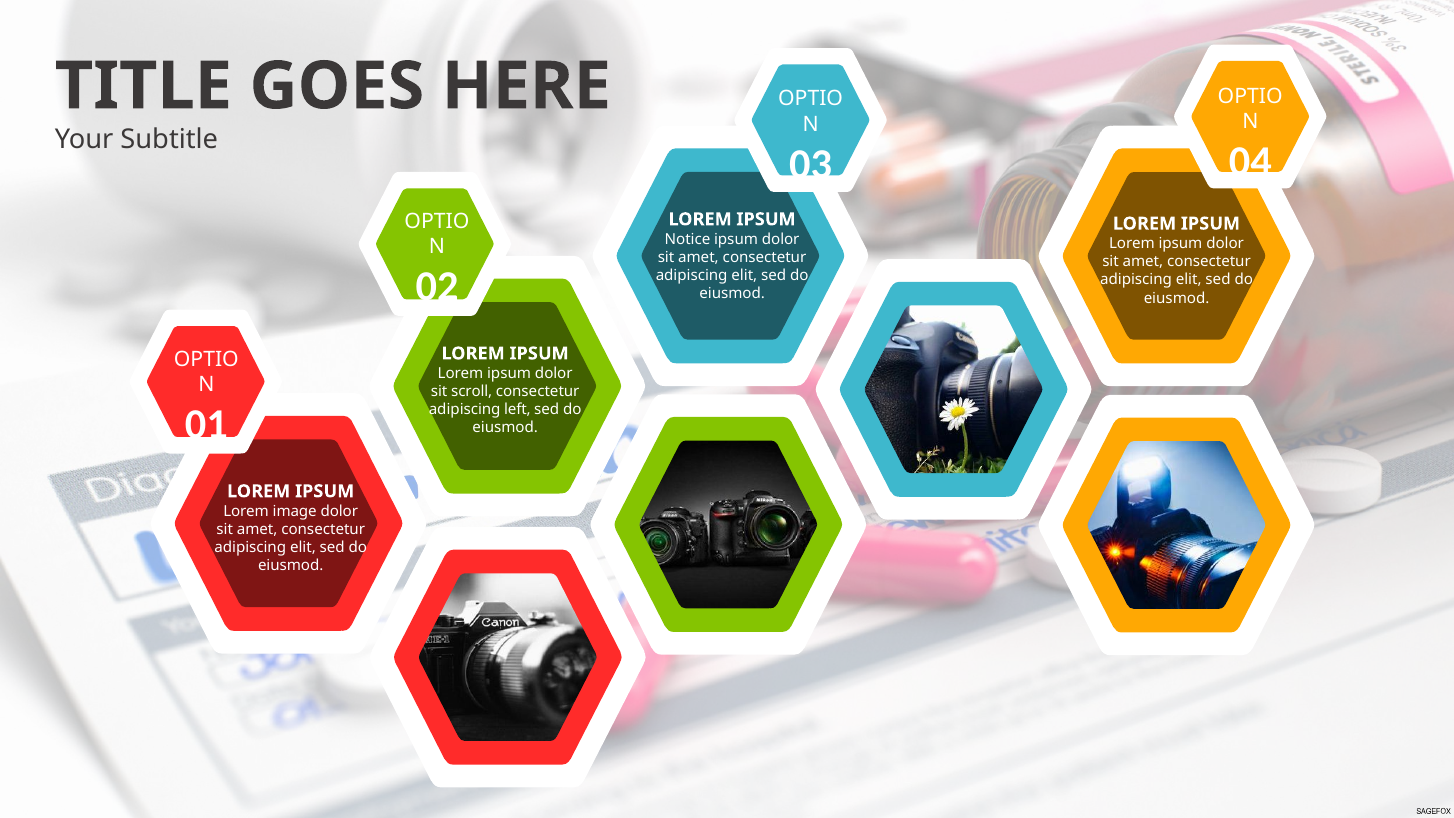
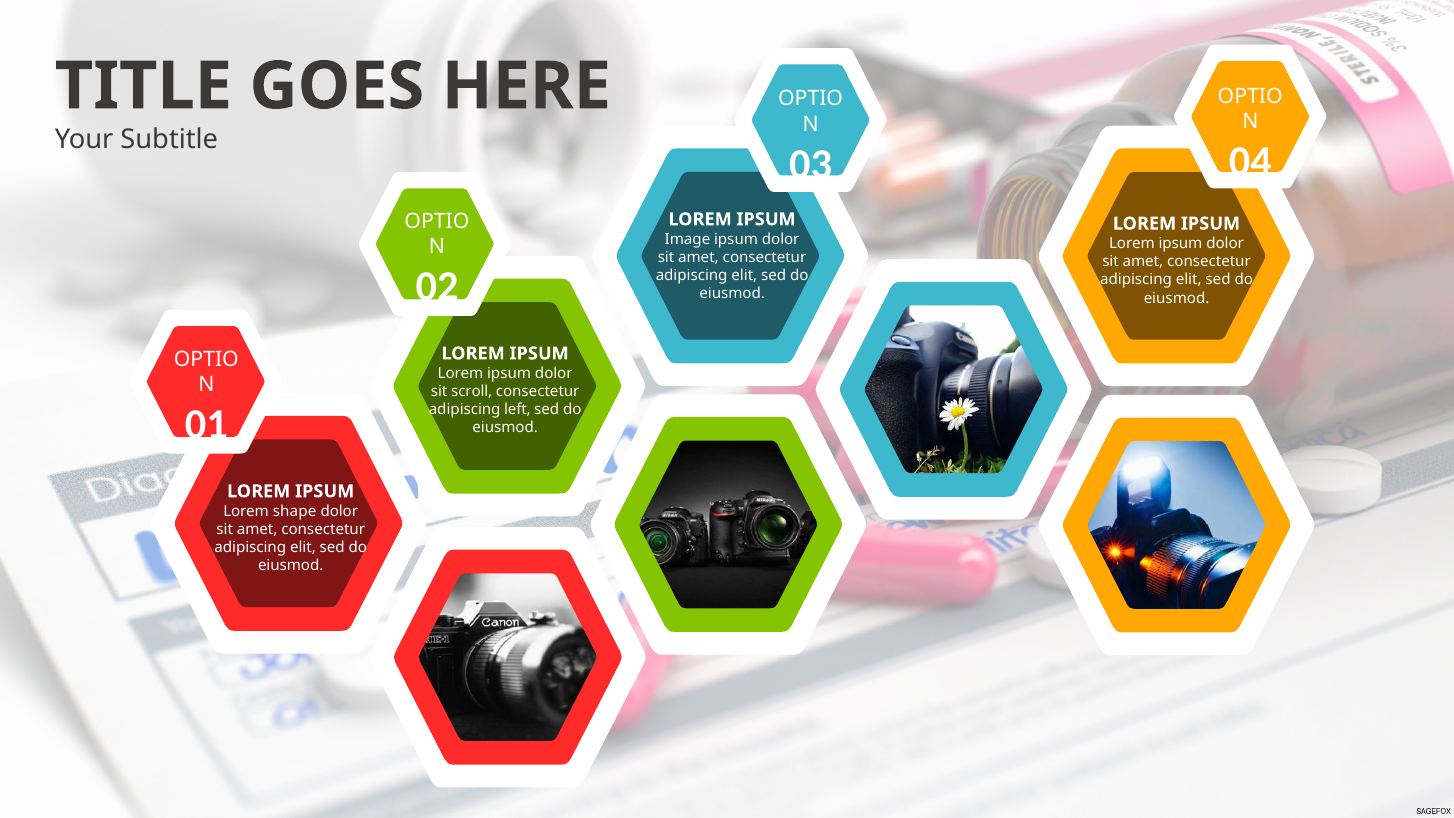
Notice: Notice -> Image (687, 239)
image: image -> shape (295, 511)
